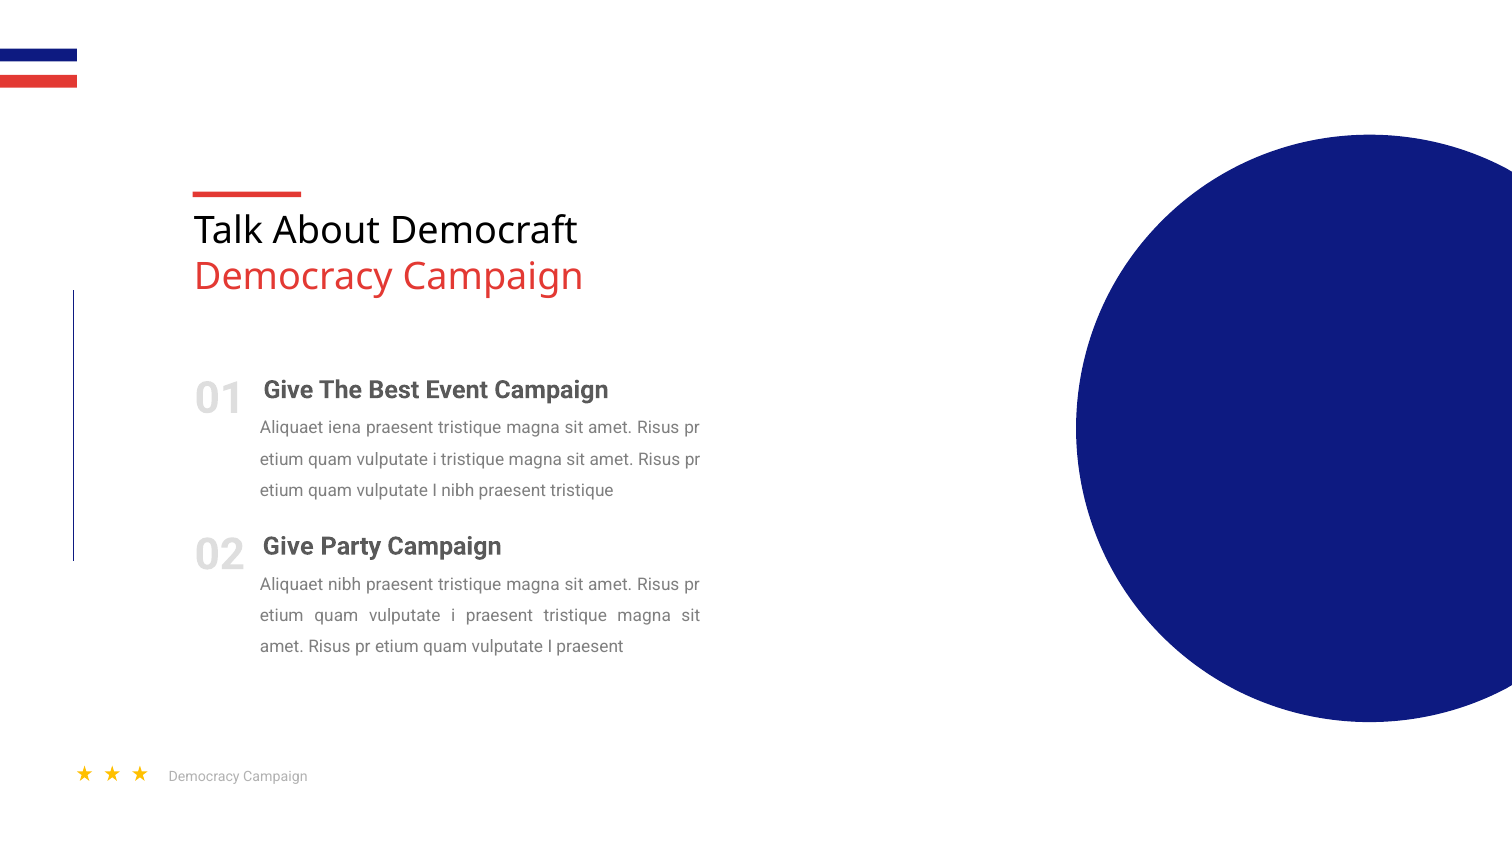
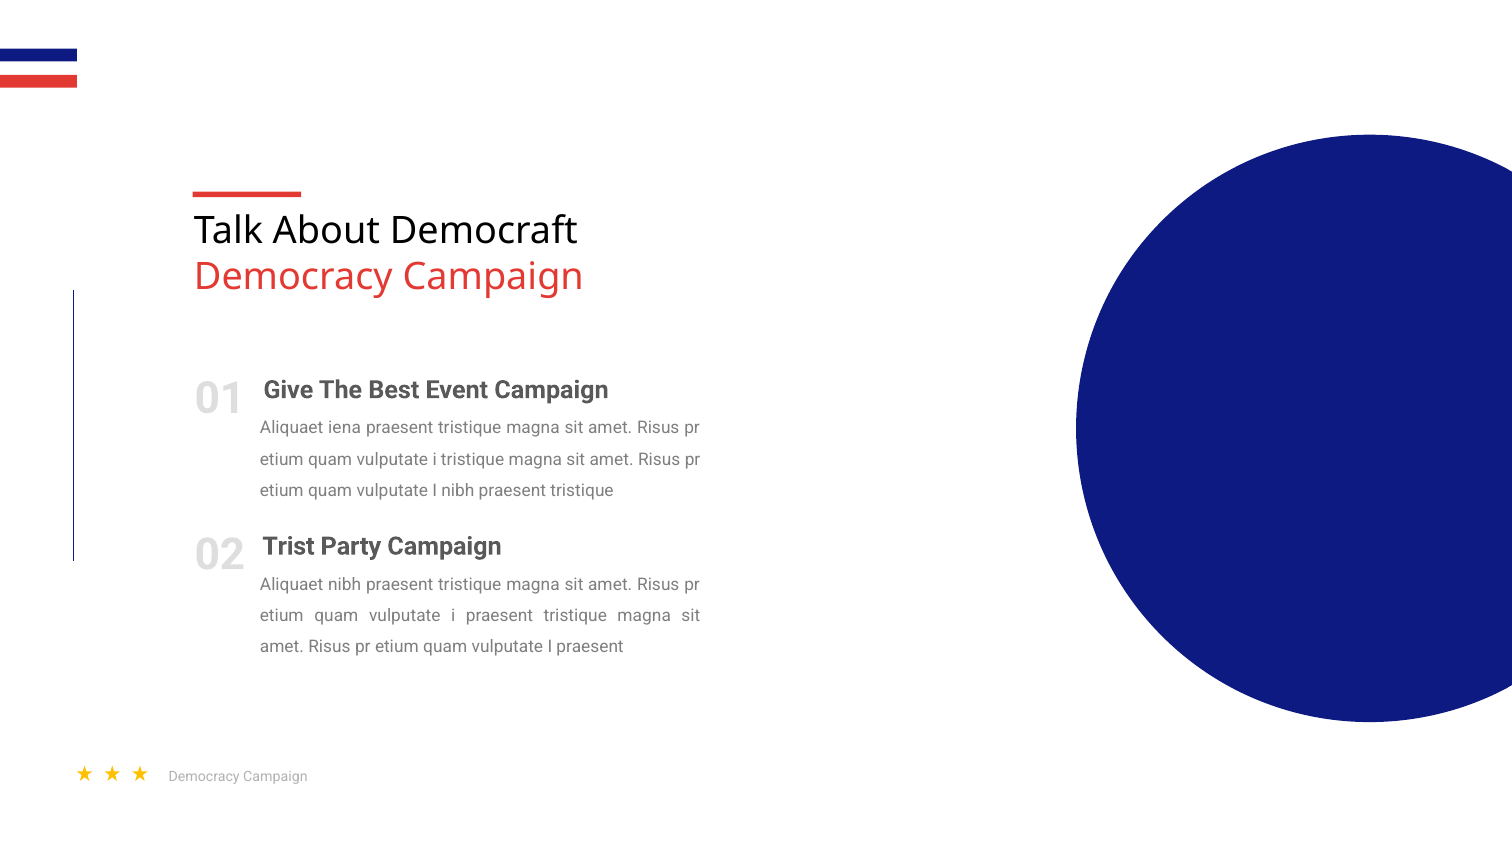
Give: Give -> Trist (288, 546)
